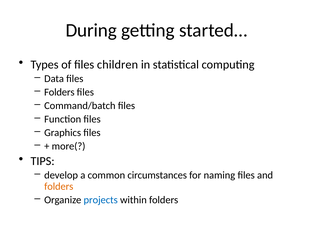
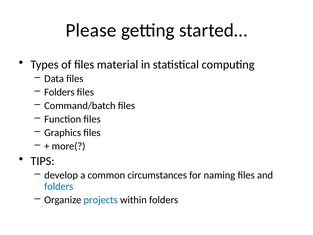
During: During -> Please (91, 30)
children: children -> material (118, 64)
folders colour: orange -> blue (59, 186)
